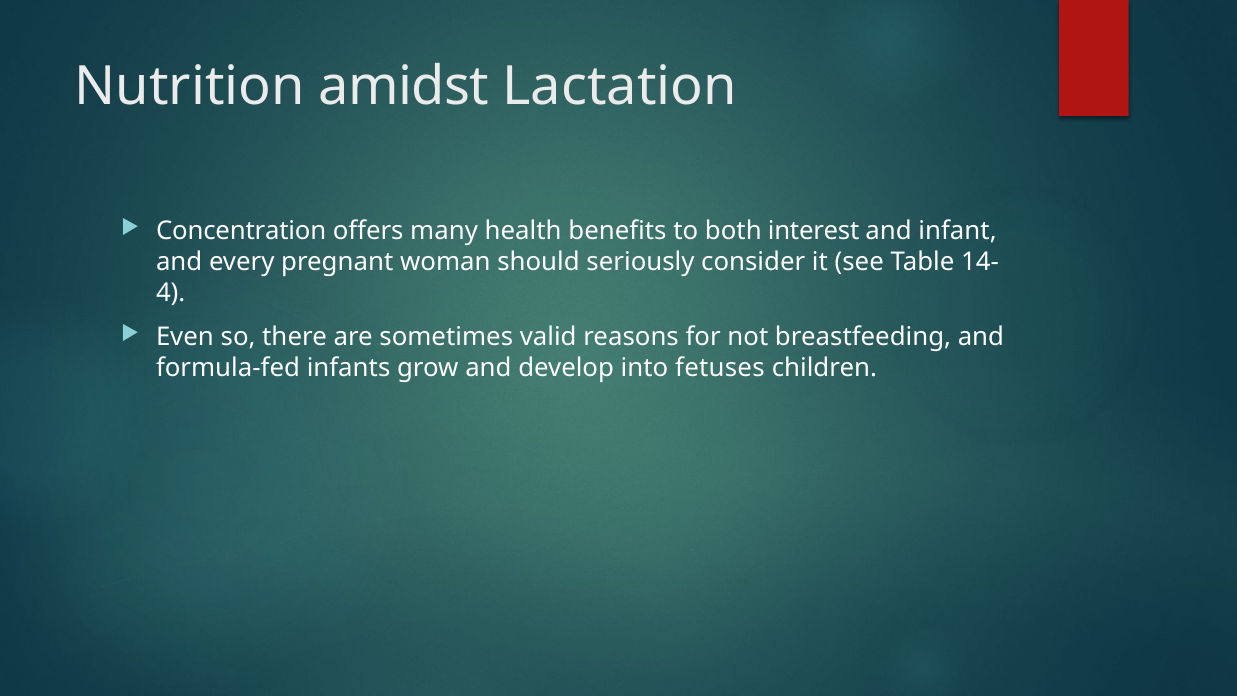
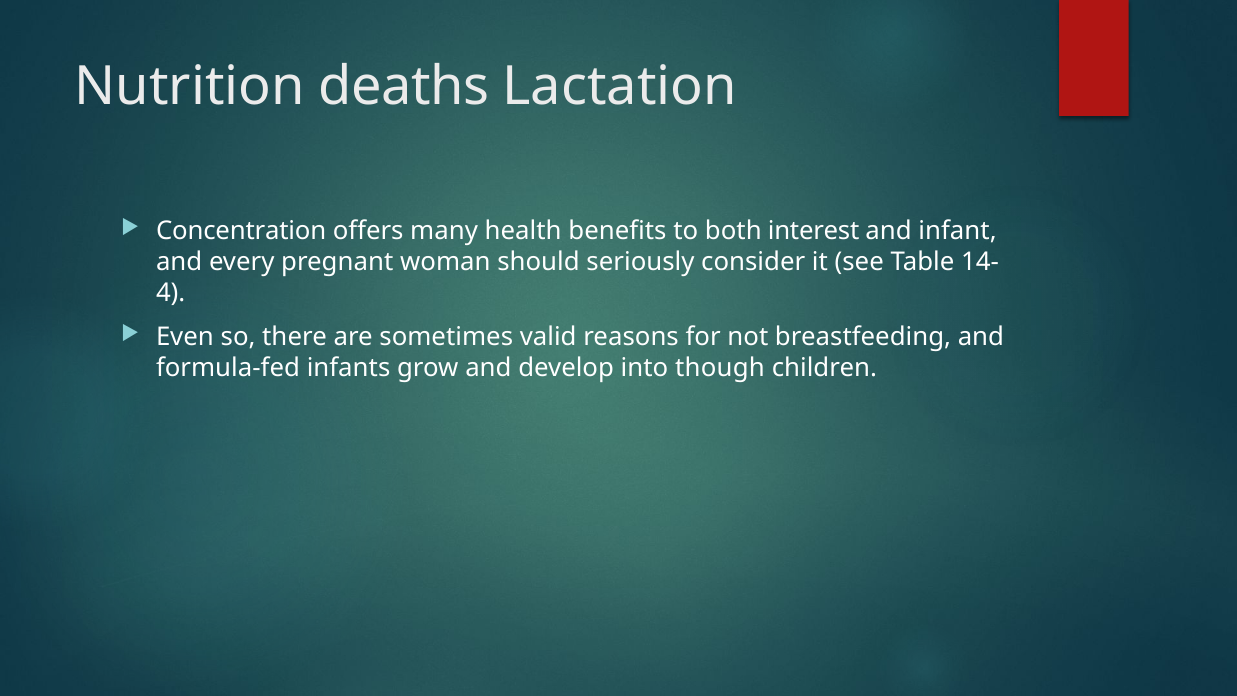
amidst: amidst -> deaths (404, 87)
fetuses: fetuses -> though (720, 368)
